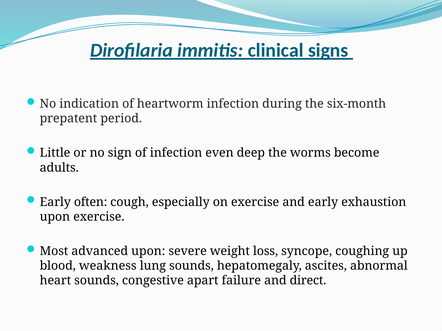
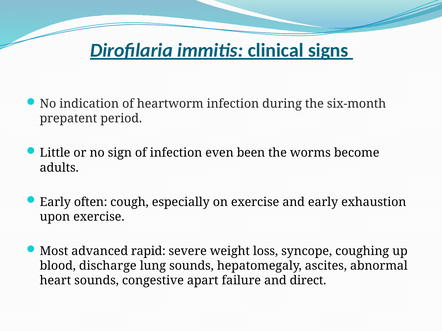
deep: deep -> been (251, 153)
advanced upon: upon -> rapid (148, 252)
weakness: weakness -> discharge (108, 266)
